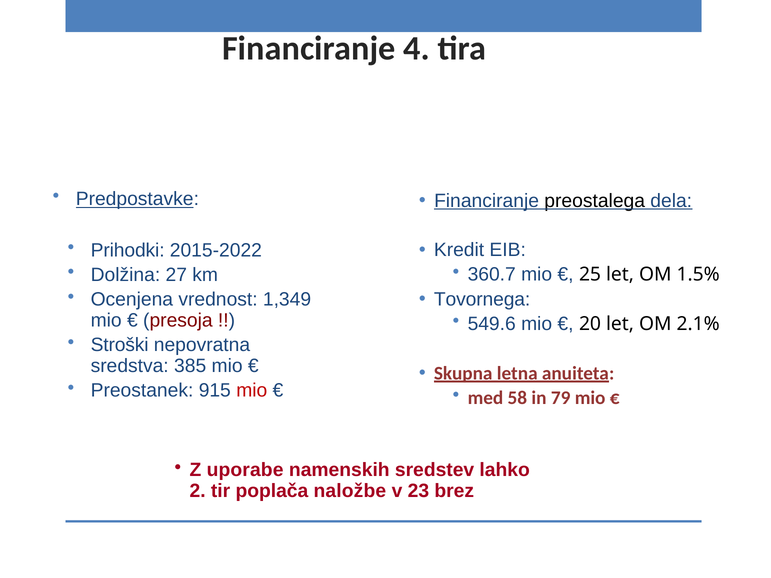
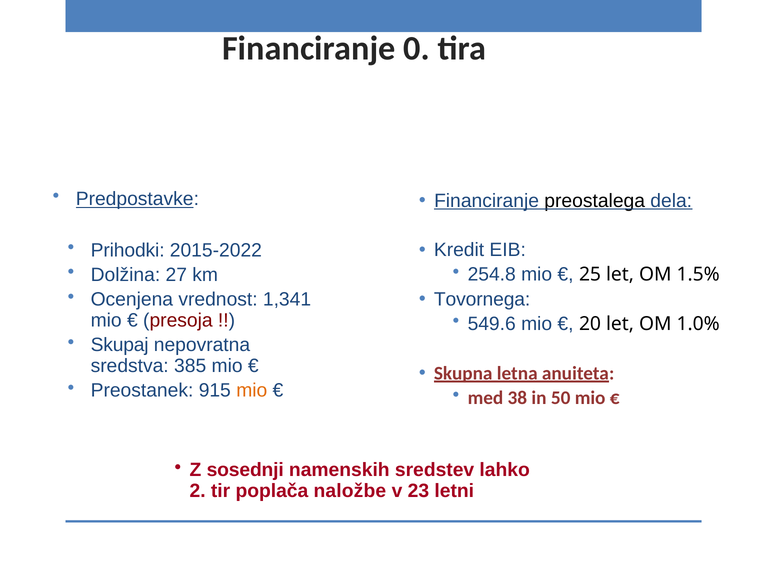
4: 4 -> 0 (417, 49)
360.7: 360.7 -> 254.8 (492, 275)
1,349: 1,349 -> 1,341 (287, 300)
2.1%: 2.1% -> 1.0% (698, 324)
Stroški: Stroški -> Skupaj (120, 345)
mio colour: red -> orange (252, 391)
58: 58 -> 38 (517, 398)
79: 79 -> 50 (561, 398)
uporabe: uporabe -> sosednji (245, 470)
brez: brez -> letni (454, 491)
